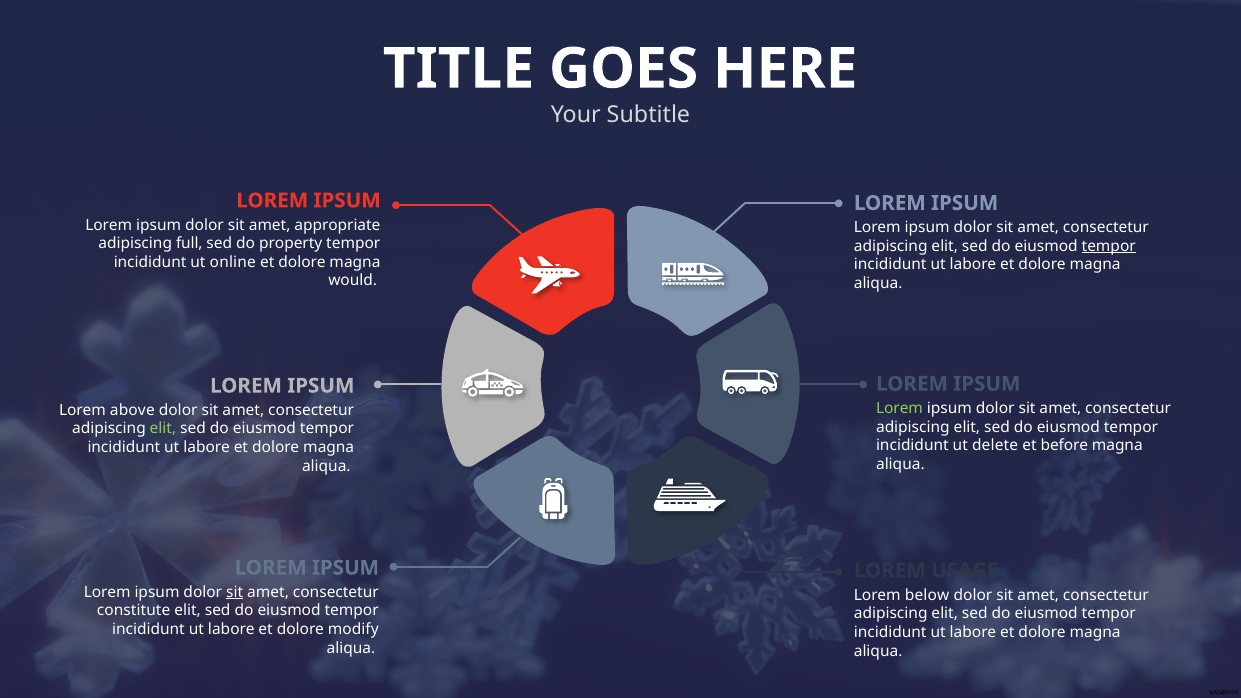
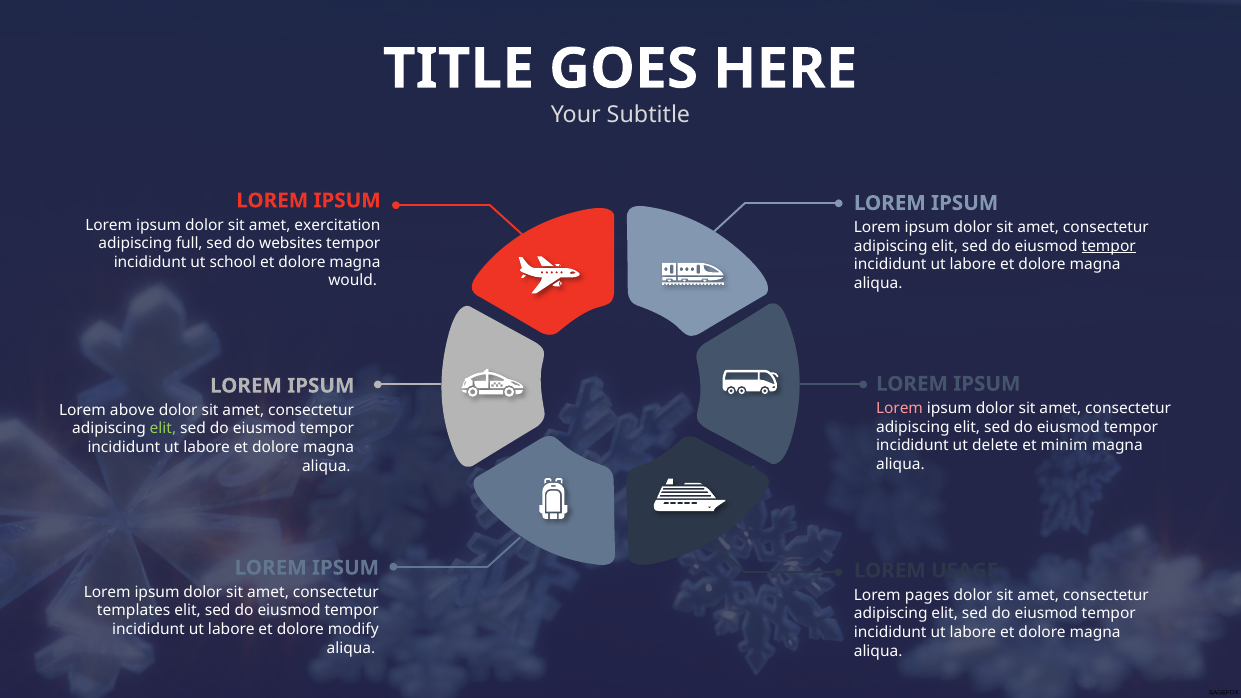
appropriate: appropriate -> exercitation (337, 225)
property: property -> websites (291, 244)
online: online -> school (233, 262)
Lorem colour: light green -> pink (900, 408)
before: before -> minim (1064, 446)
sit underline: present -> none (235, 592)
below: below -> pages (927, 595)
constitute: constitute -> templates (134, 611)
